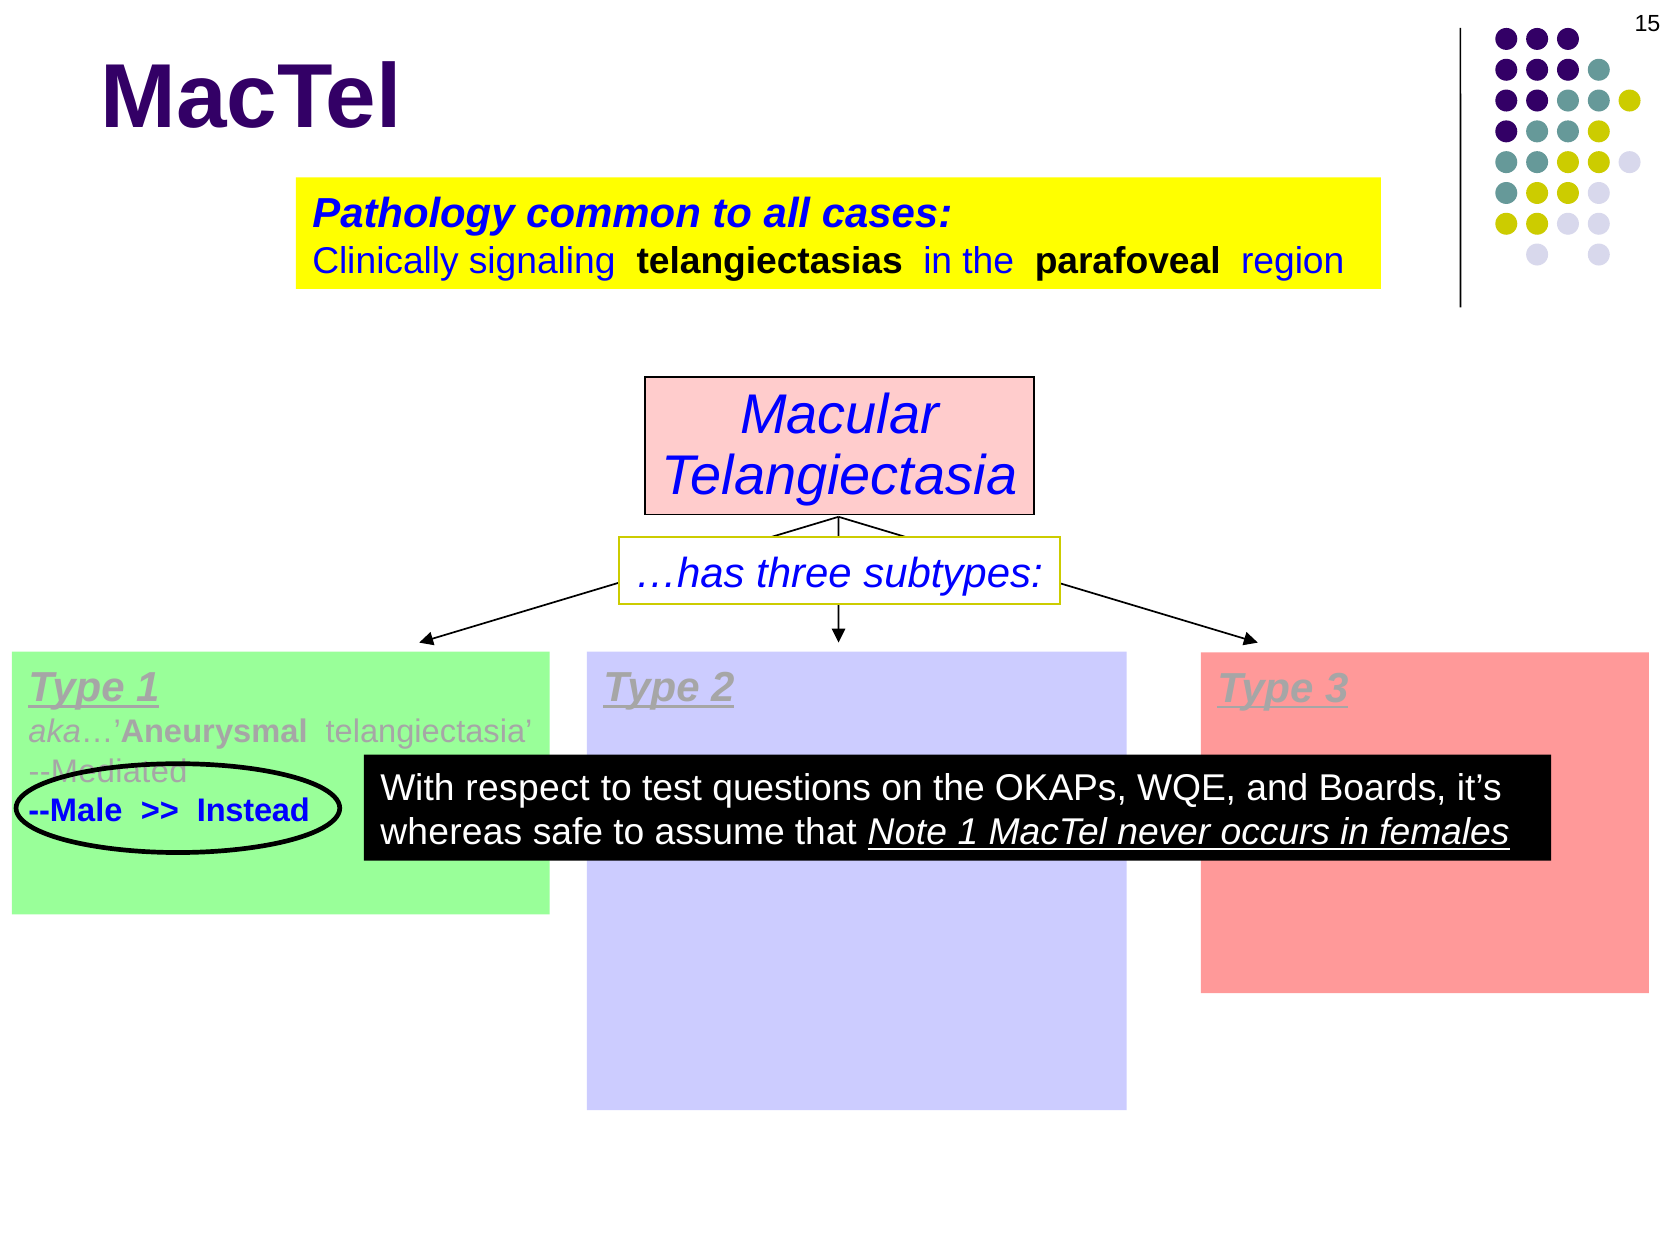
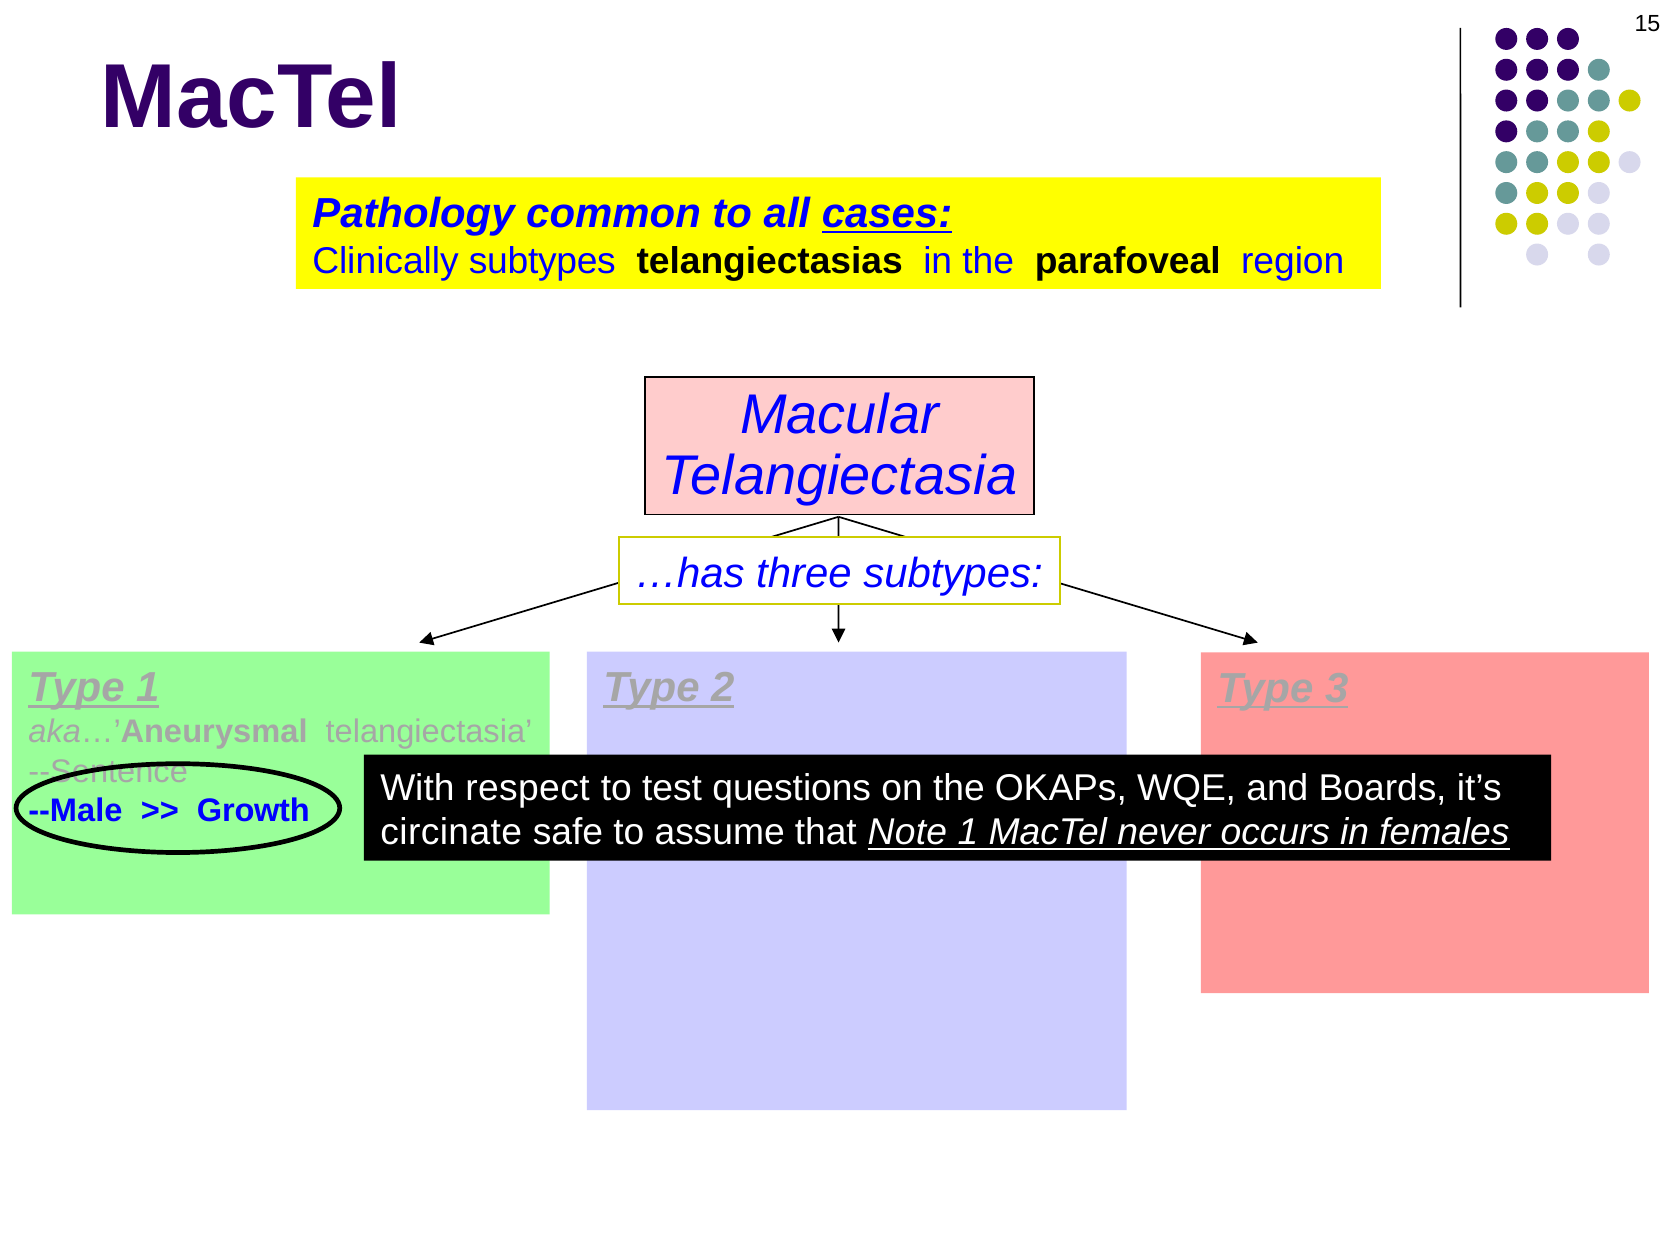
cases underline: none -> present (887, 214)
Clinically signaling: signaling -> subtypes (542, 261)
--Mediated: --Mediated -> --Sentence (108, 771)
Instead: Instead -> Growth (253, 810)
whereas: whereas -> circinate (451, 832)
